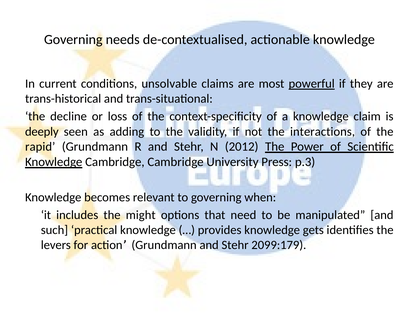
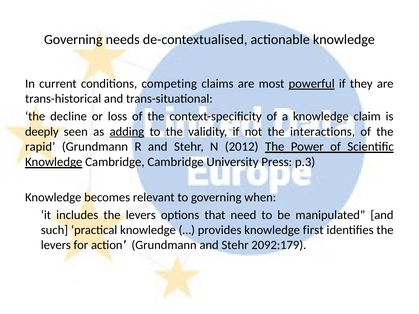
unsolvable: unsolvable -> competing (169, 84)
adding underline: none -> present (127, 132)
includes the might: might -> levers (141, 215)
gets: gets -> first (313, 230)
2099:179: 2099:179 -> 2092:179 (279, 245)
